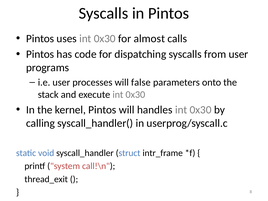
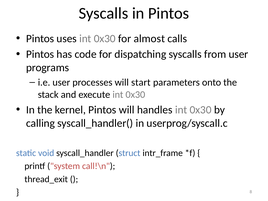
false: false -> start (141, 82)
